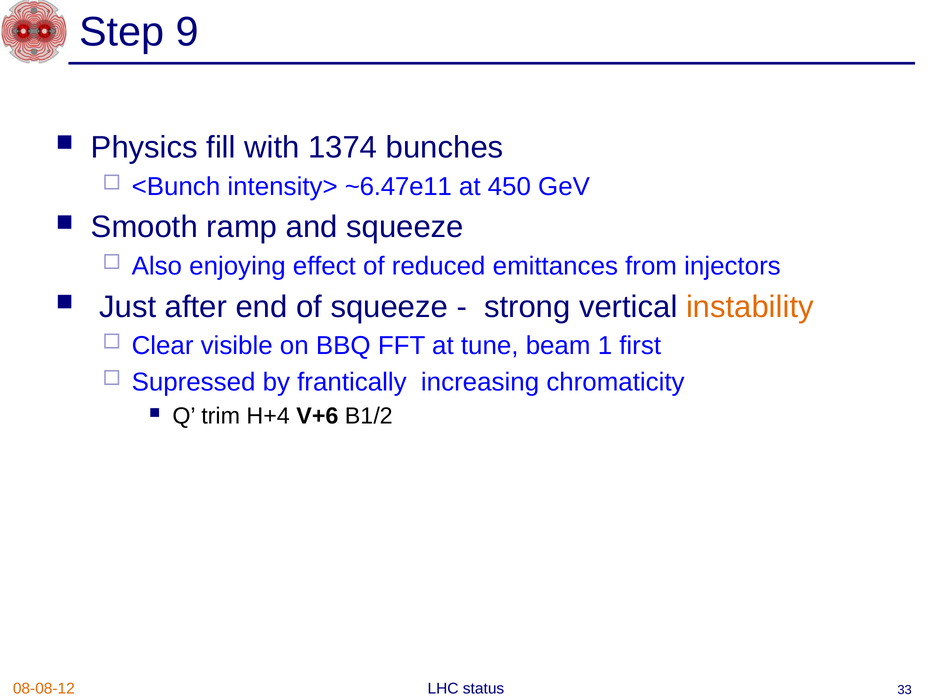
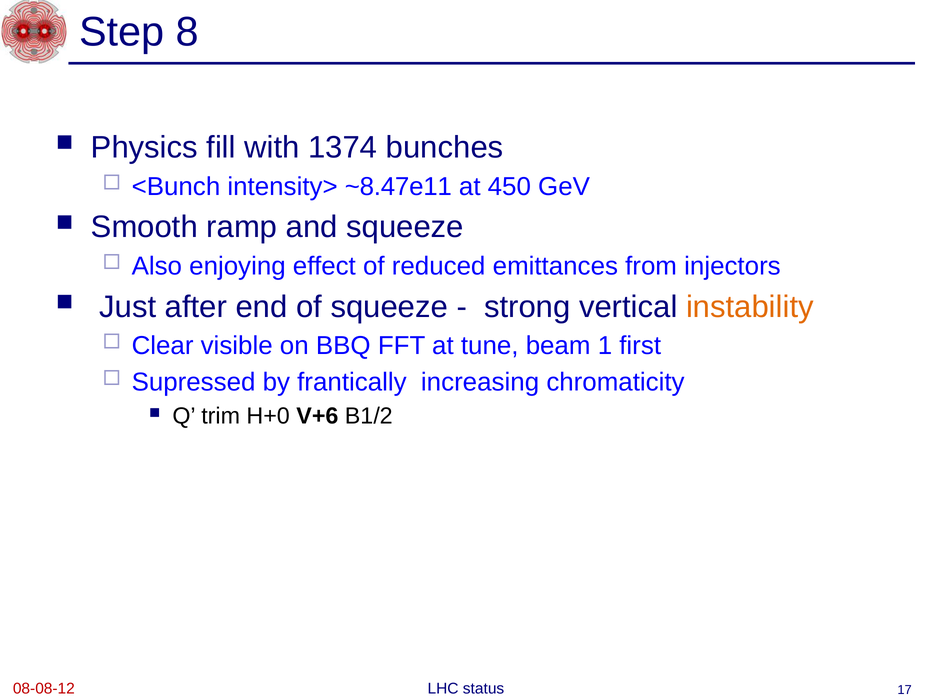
9: 9 -> 8 (187, 32)
~6.47e11: ~6.47e11 -> ~8.47e11 (398, 186)
H+4: H+4 -> H+0 (268, 416)
08-08-12 colour: orange -> red (44, 689)
33: 33 -> 17 (905, 690)
